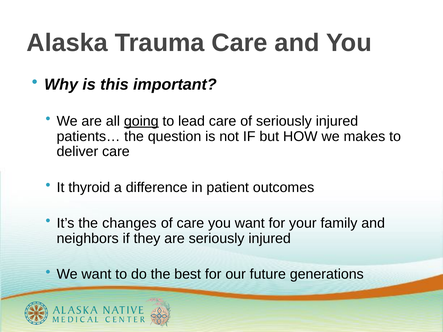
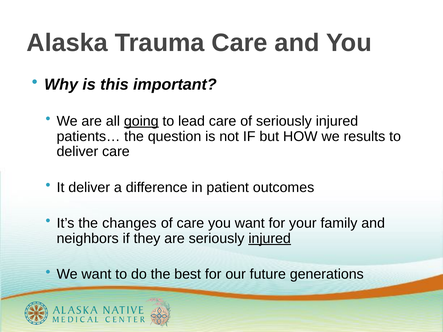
makes: makes -> results (364, 136)
It thyroid: thyroid -> deliver (89, 188)
injured underline: none -> present (270, 239)
